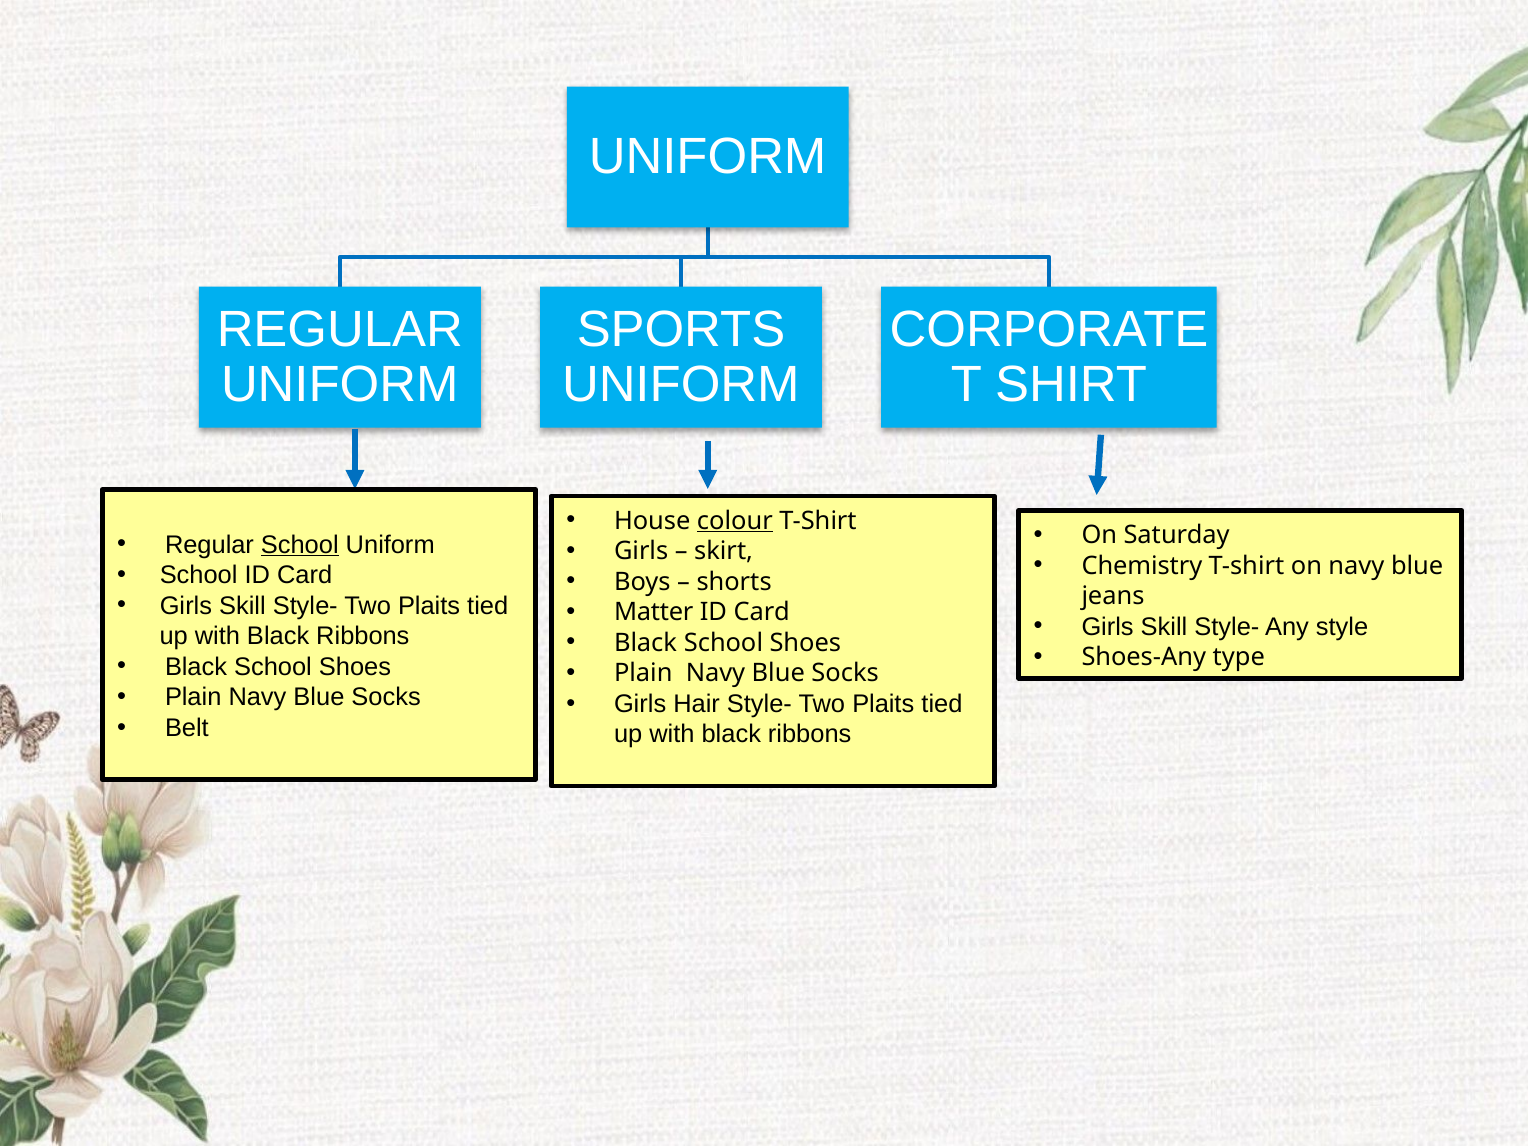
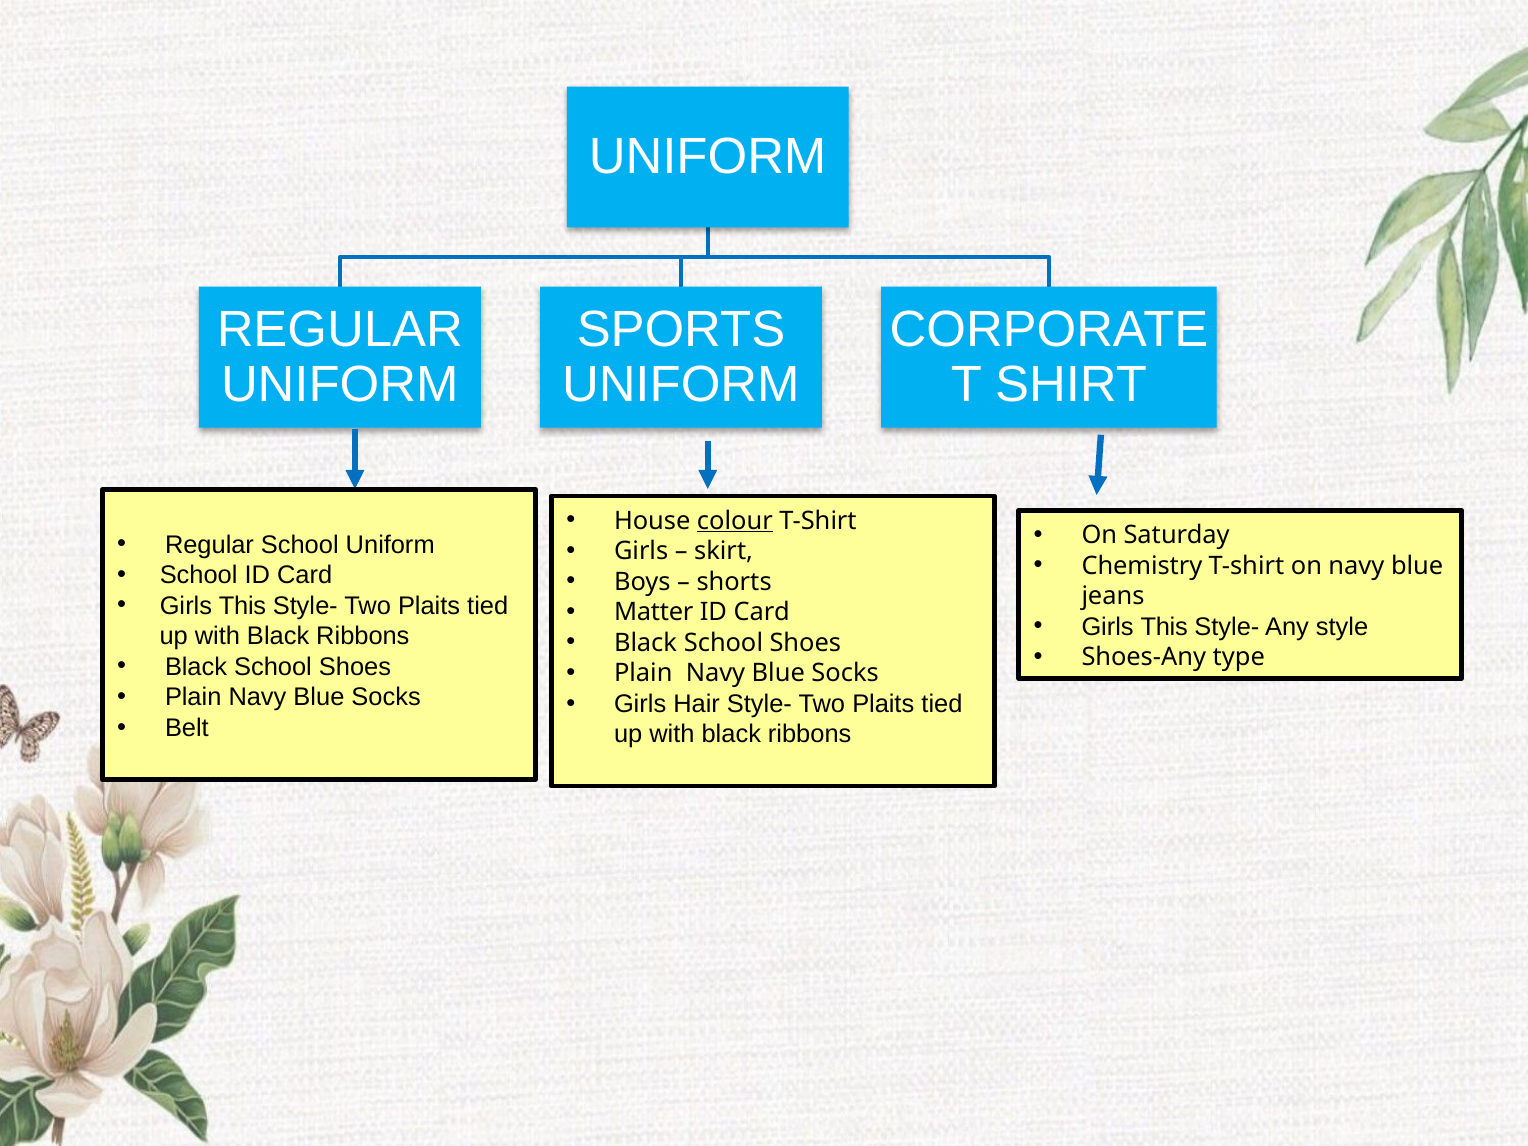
School underline: present -> none (300, 545)
Skill: Skill -> This (243, 606)
Skill: Skill -> This (1164, 627)
